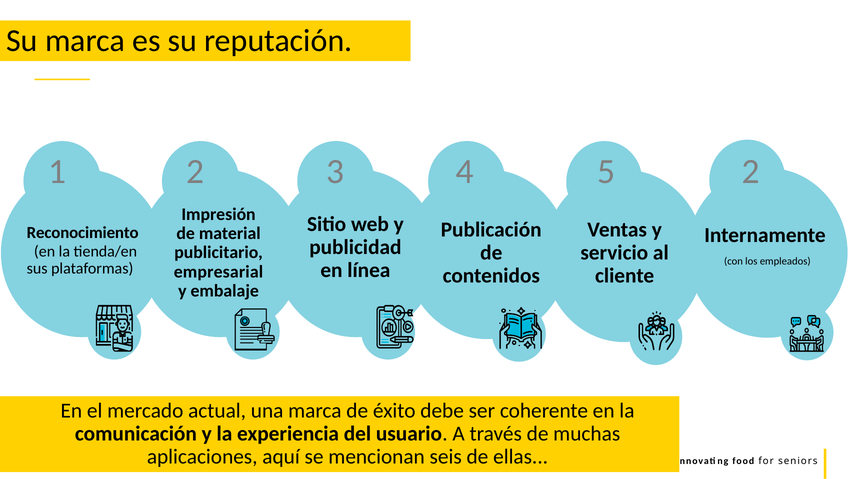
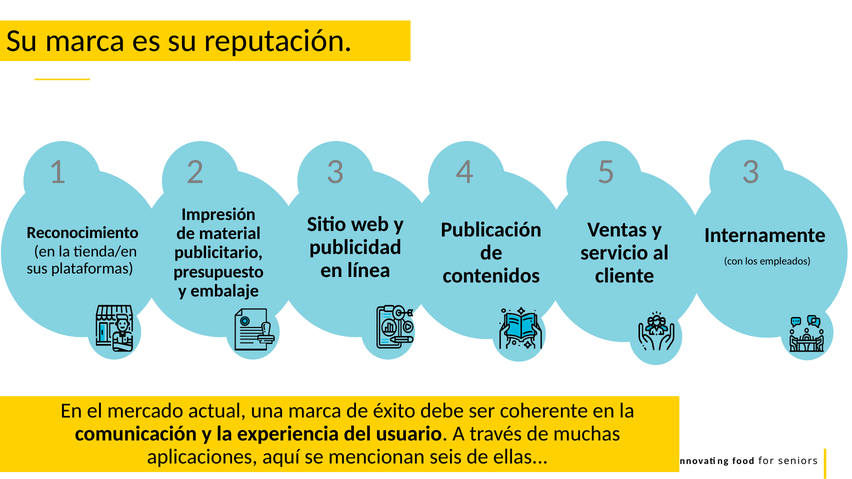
4 2: 2 -> 3 (751, 171)
empresarial: empresarial -> presupuesto (219, 272)
